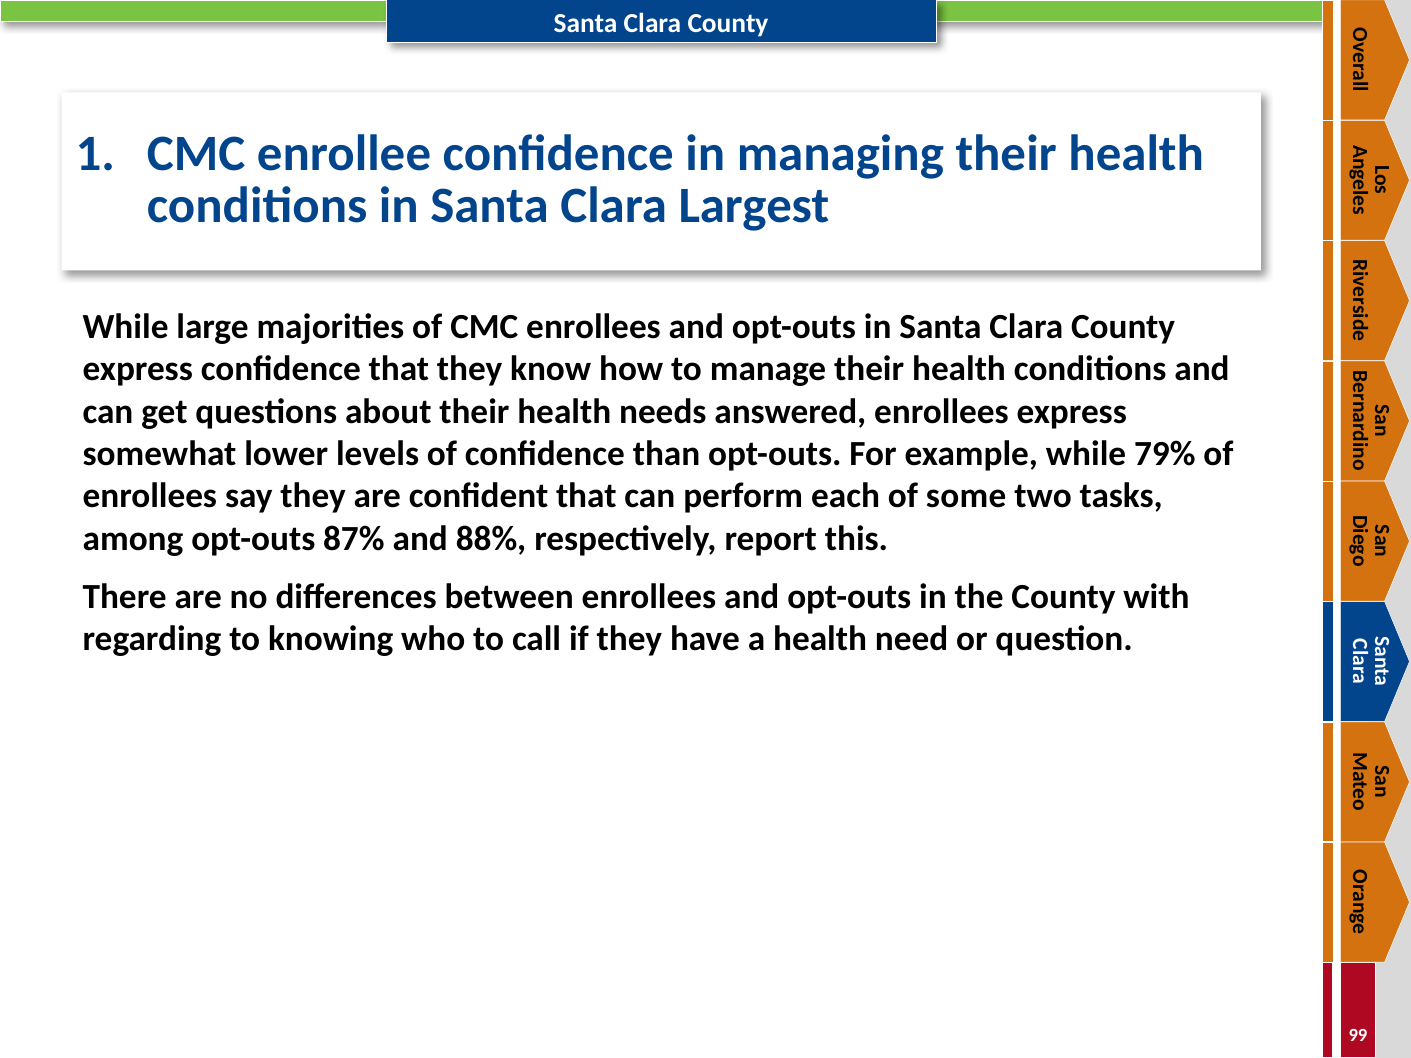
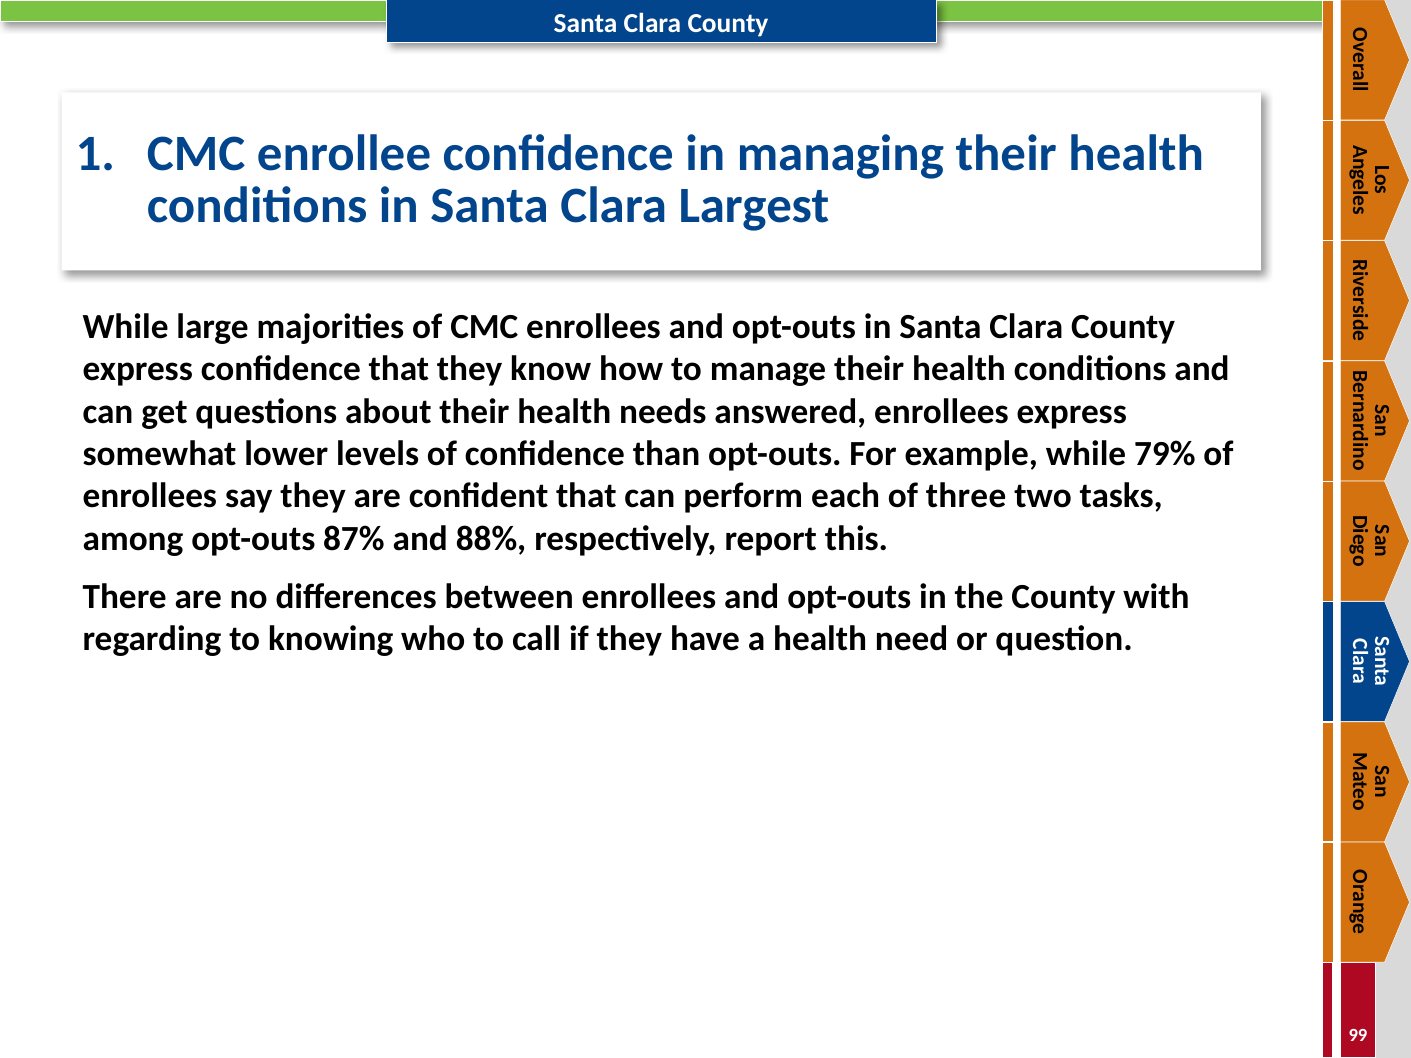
some: some -> three (966, 496)
